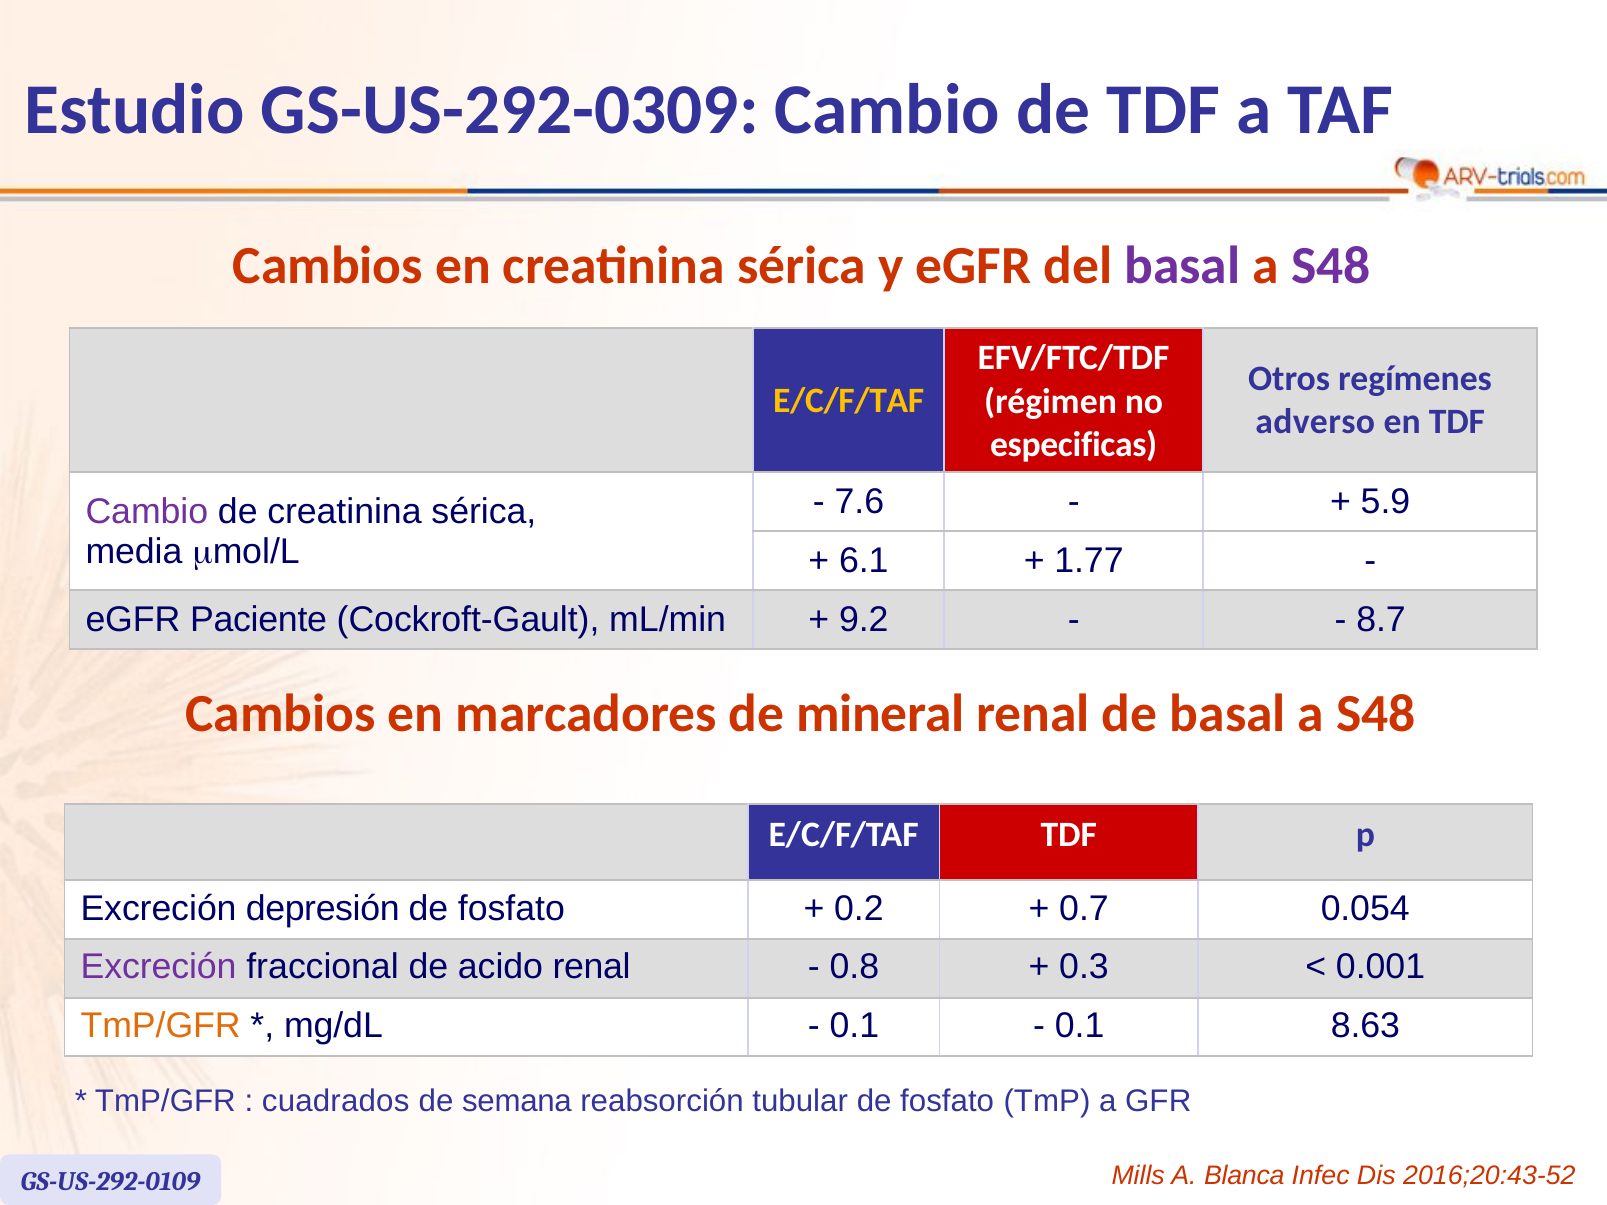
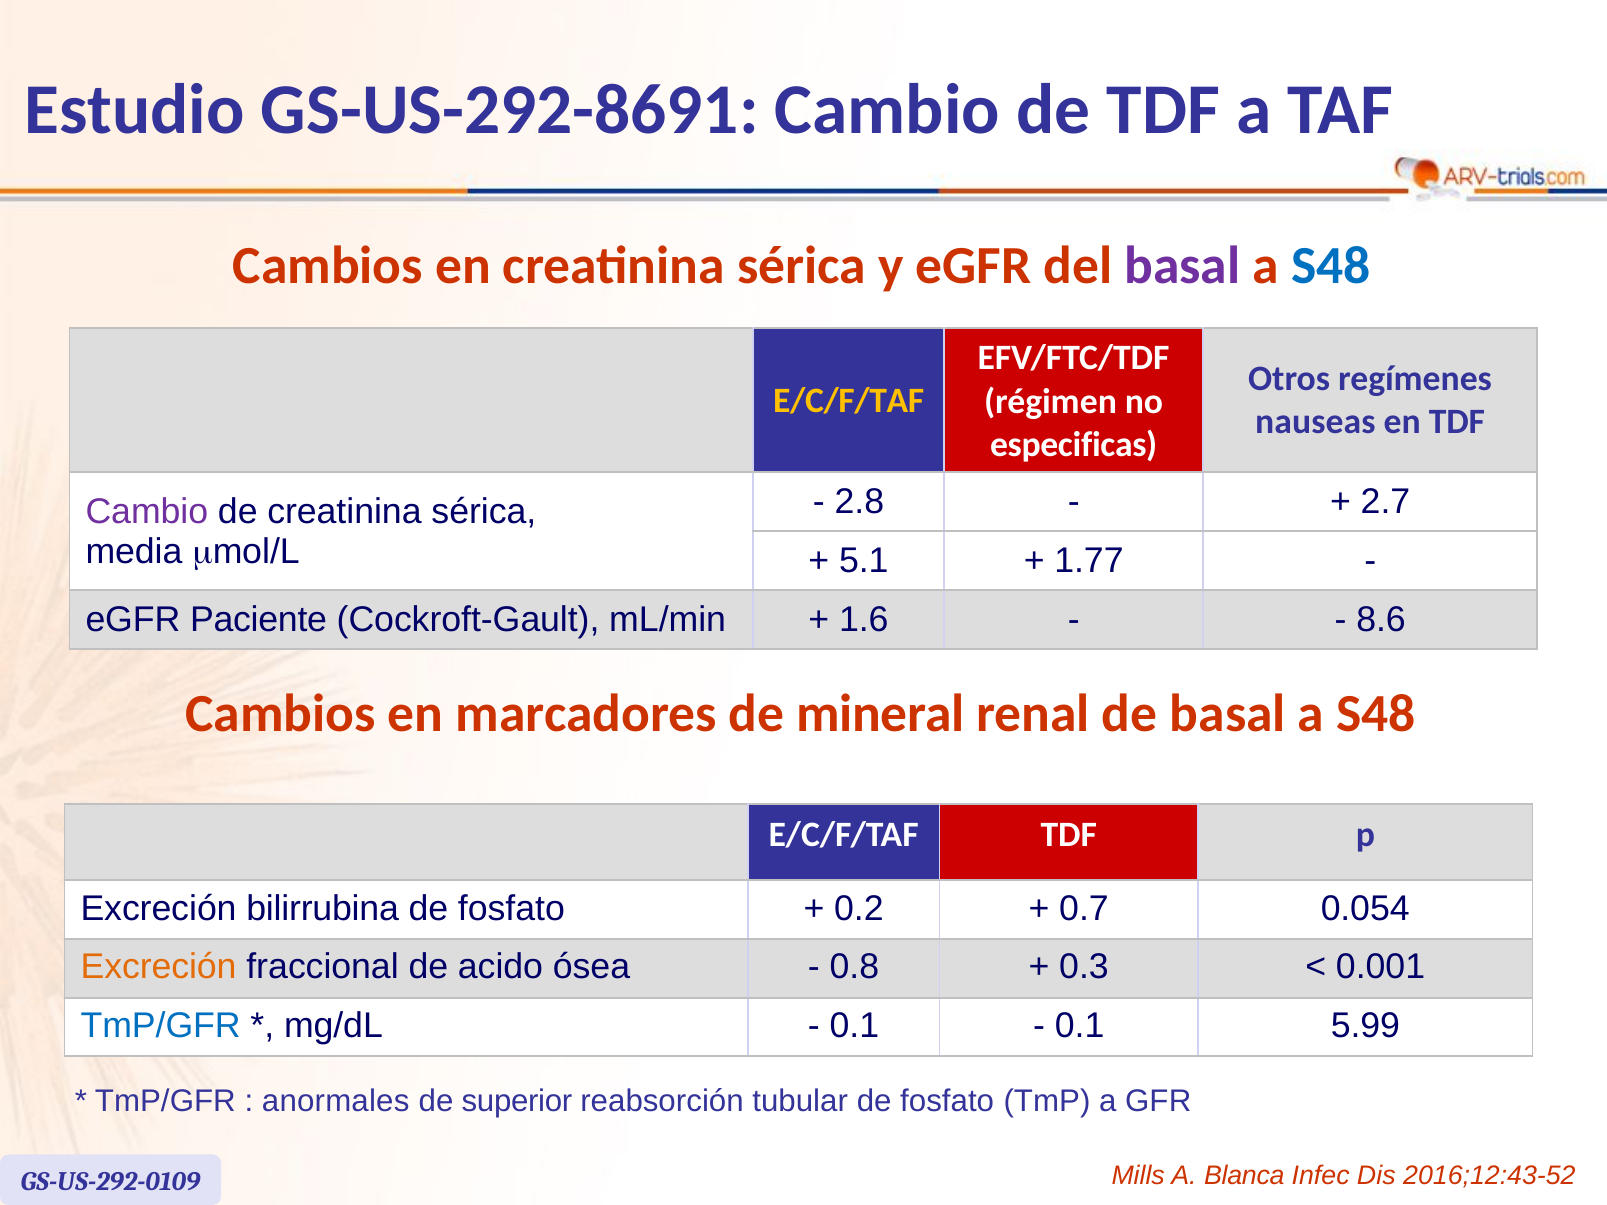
GS-US-292-0309: GS-US-292-0309 -> GS-US-292-8691 (510, 110)
S48 colour: purple -> blue (1331, 266)
adverso: adverso -> nauseas (1315, 422)
7.6: 7.6 -> 2.8 (859, 502)
5.9: 5.9 -> 2.7 (1385, 502)
6.1: 6.1 -> 5.1 (864, 561)
9.2: 9.2 -> 1.6 (864, 620)
8.7: 8.7 -> 8.6 (1381, 620)
depresión: depresión -> bilirrubina (323, 908)
Excreción colour: purple -> orange (159, 967)
acido renal: renal -> ósea (591, 967)
TmP/GFR colour: orange -> blue (161, 1026)
8.63: 8.63 -> 5.99 (1365, 1026)
cuadrados: cuadrados -> anormales (336, 1101)
semana: semana -> superior (517, 1101)
2016;20:43-52: 2016;20:43-52 -> 2016;12:43-52 (1489, 1175)
